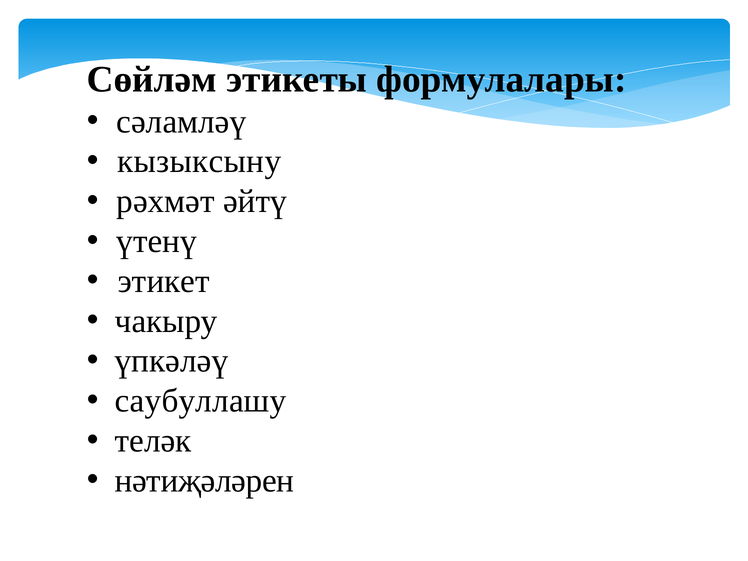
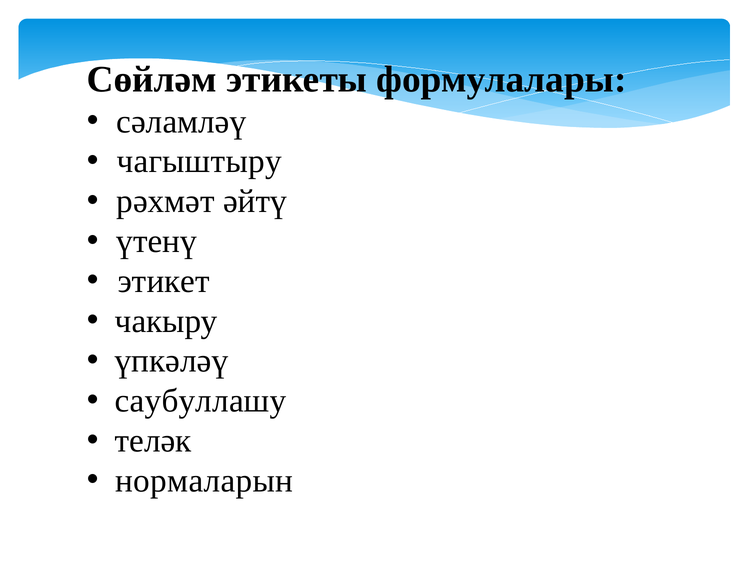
кызыксыну: кызыксыну -> чагыштыру (199, 161)
нәтиҗәләрен: нәтиҗәләрен -> нормаларын (204, 481)
